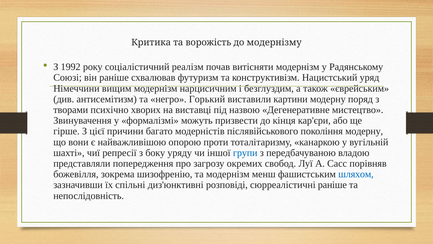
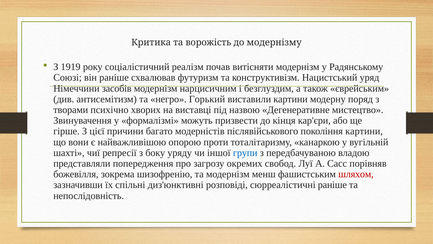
1992: 1992 -> 1919 (71, 67)
вищим: вищим -> засобів (117, 88)
покоління модерну: модерну -> картини (364, 131)
шляхом colour: blue -> red (356, 174)
